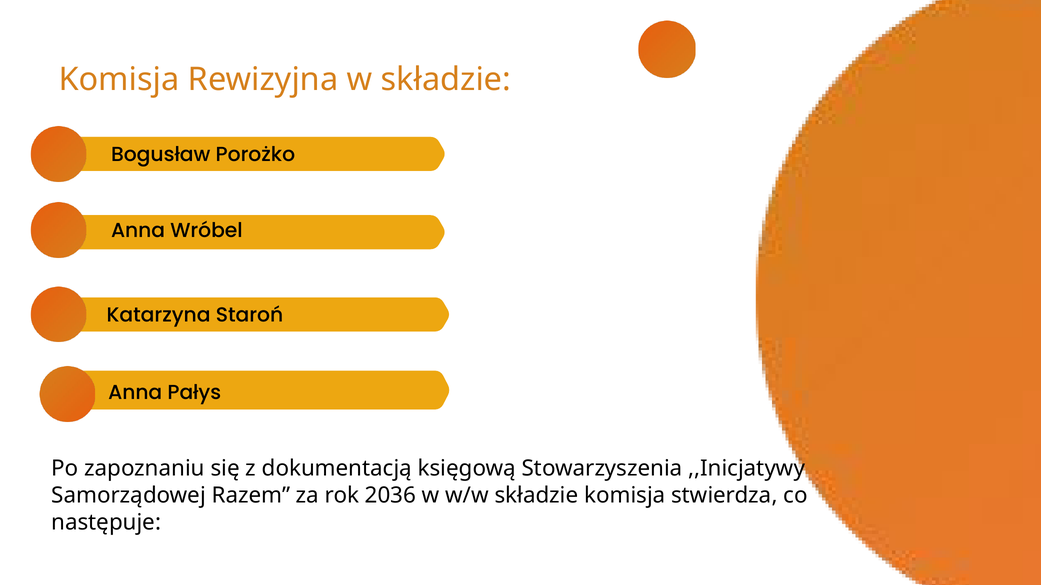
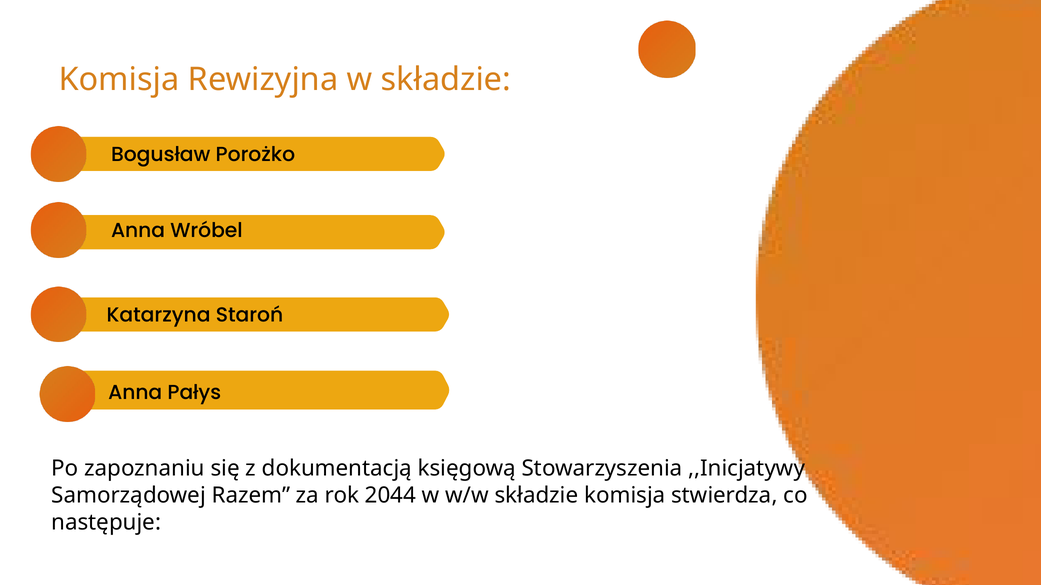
2036: 2036 -> 2044 (390, 496)
